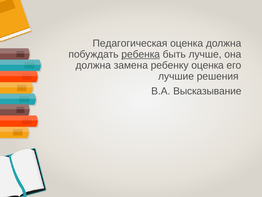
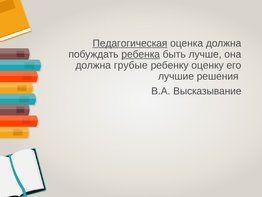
Педагогическая underline: none -> present (130, 43)
замена: замена -> грубые (131, 65)
ребенку оценка: оценка -> оценку (208, 65)
